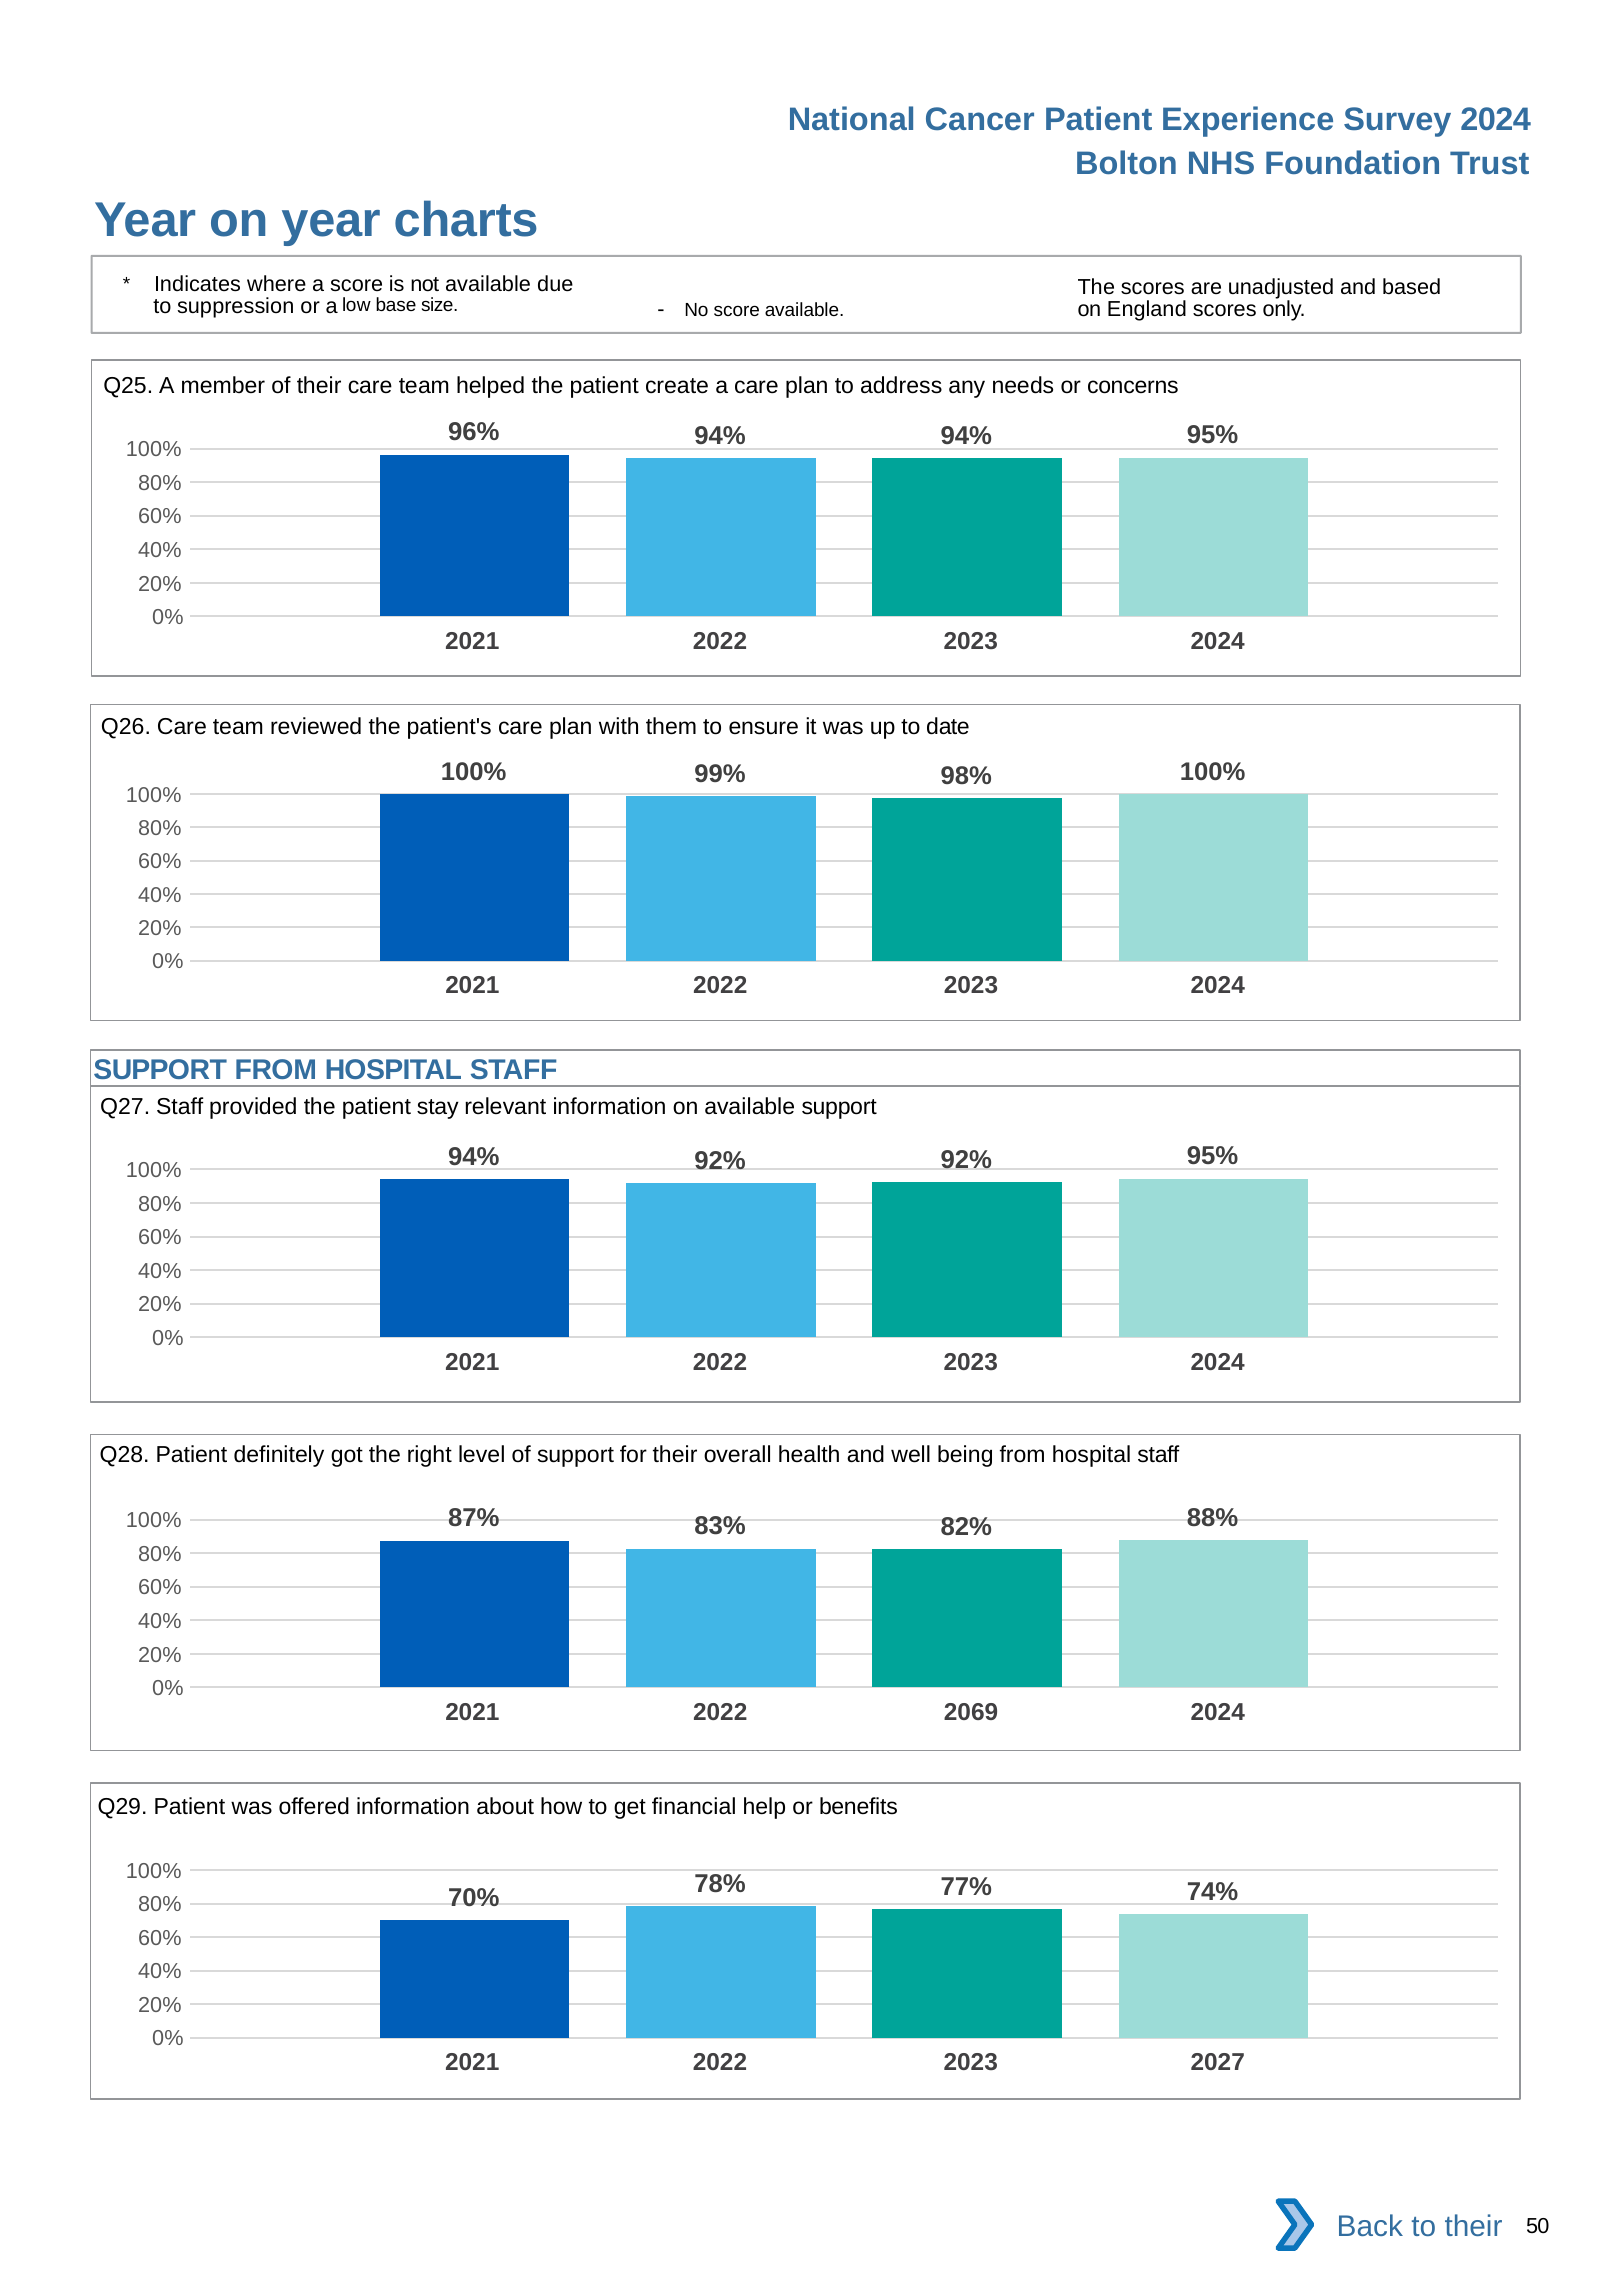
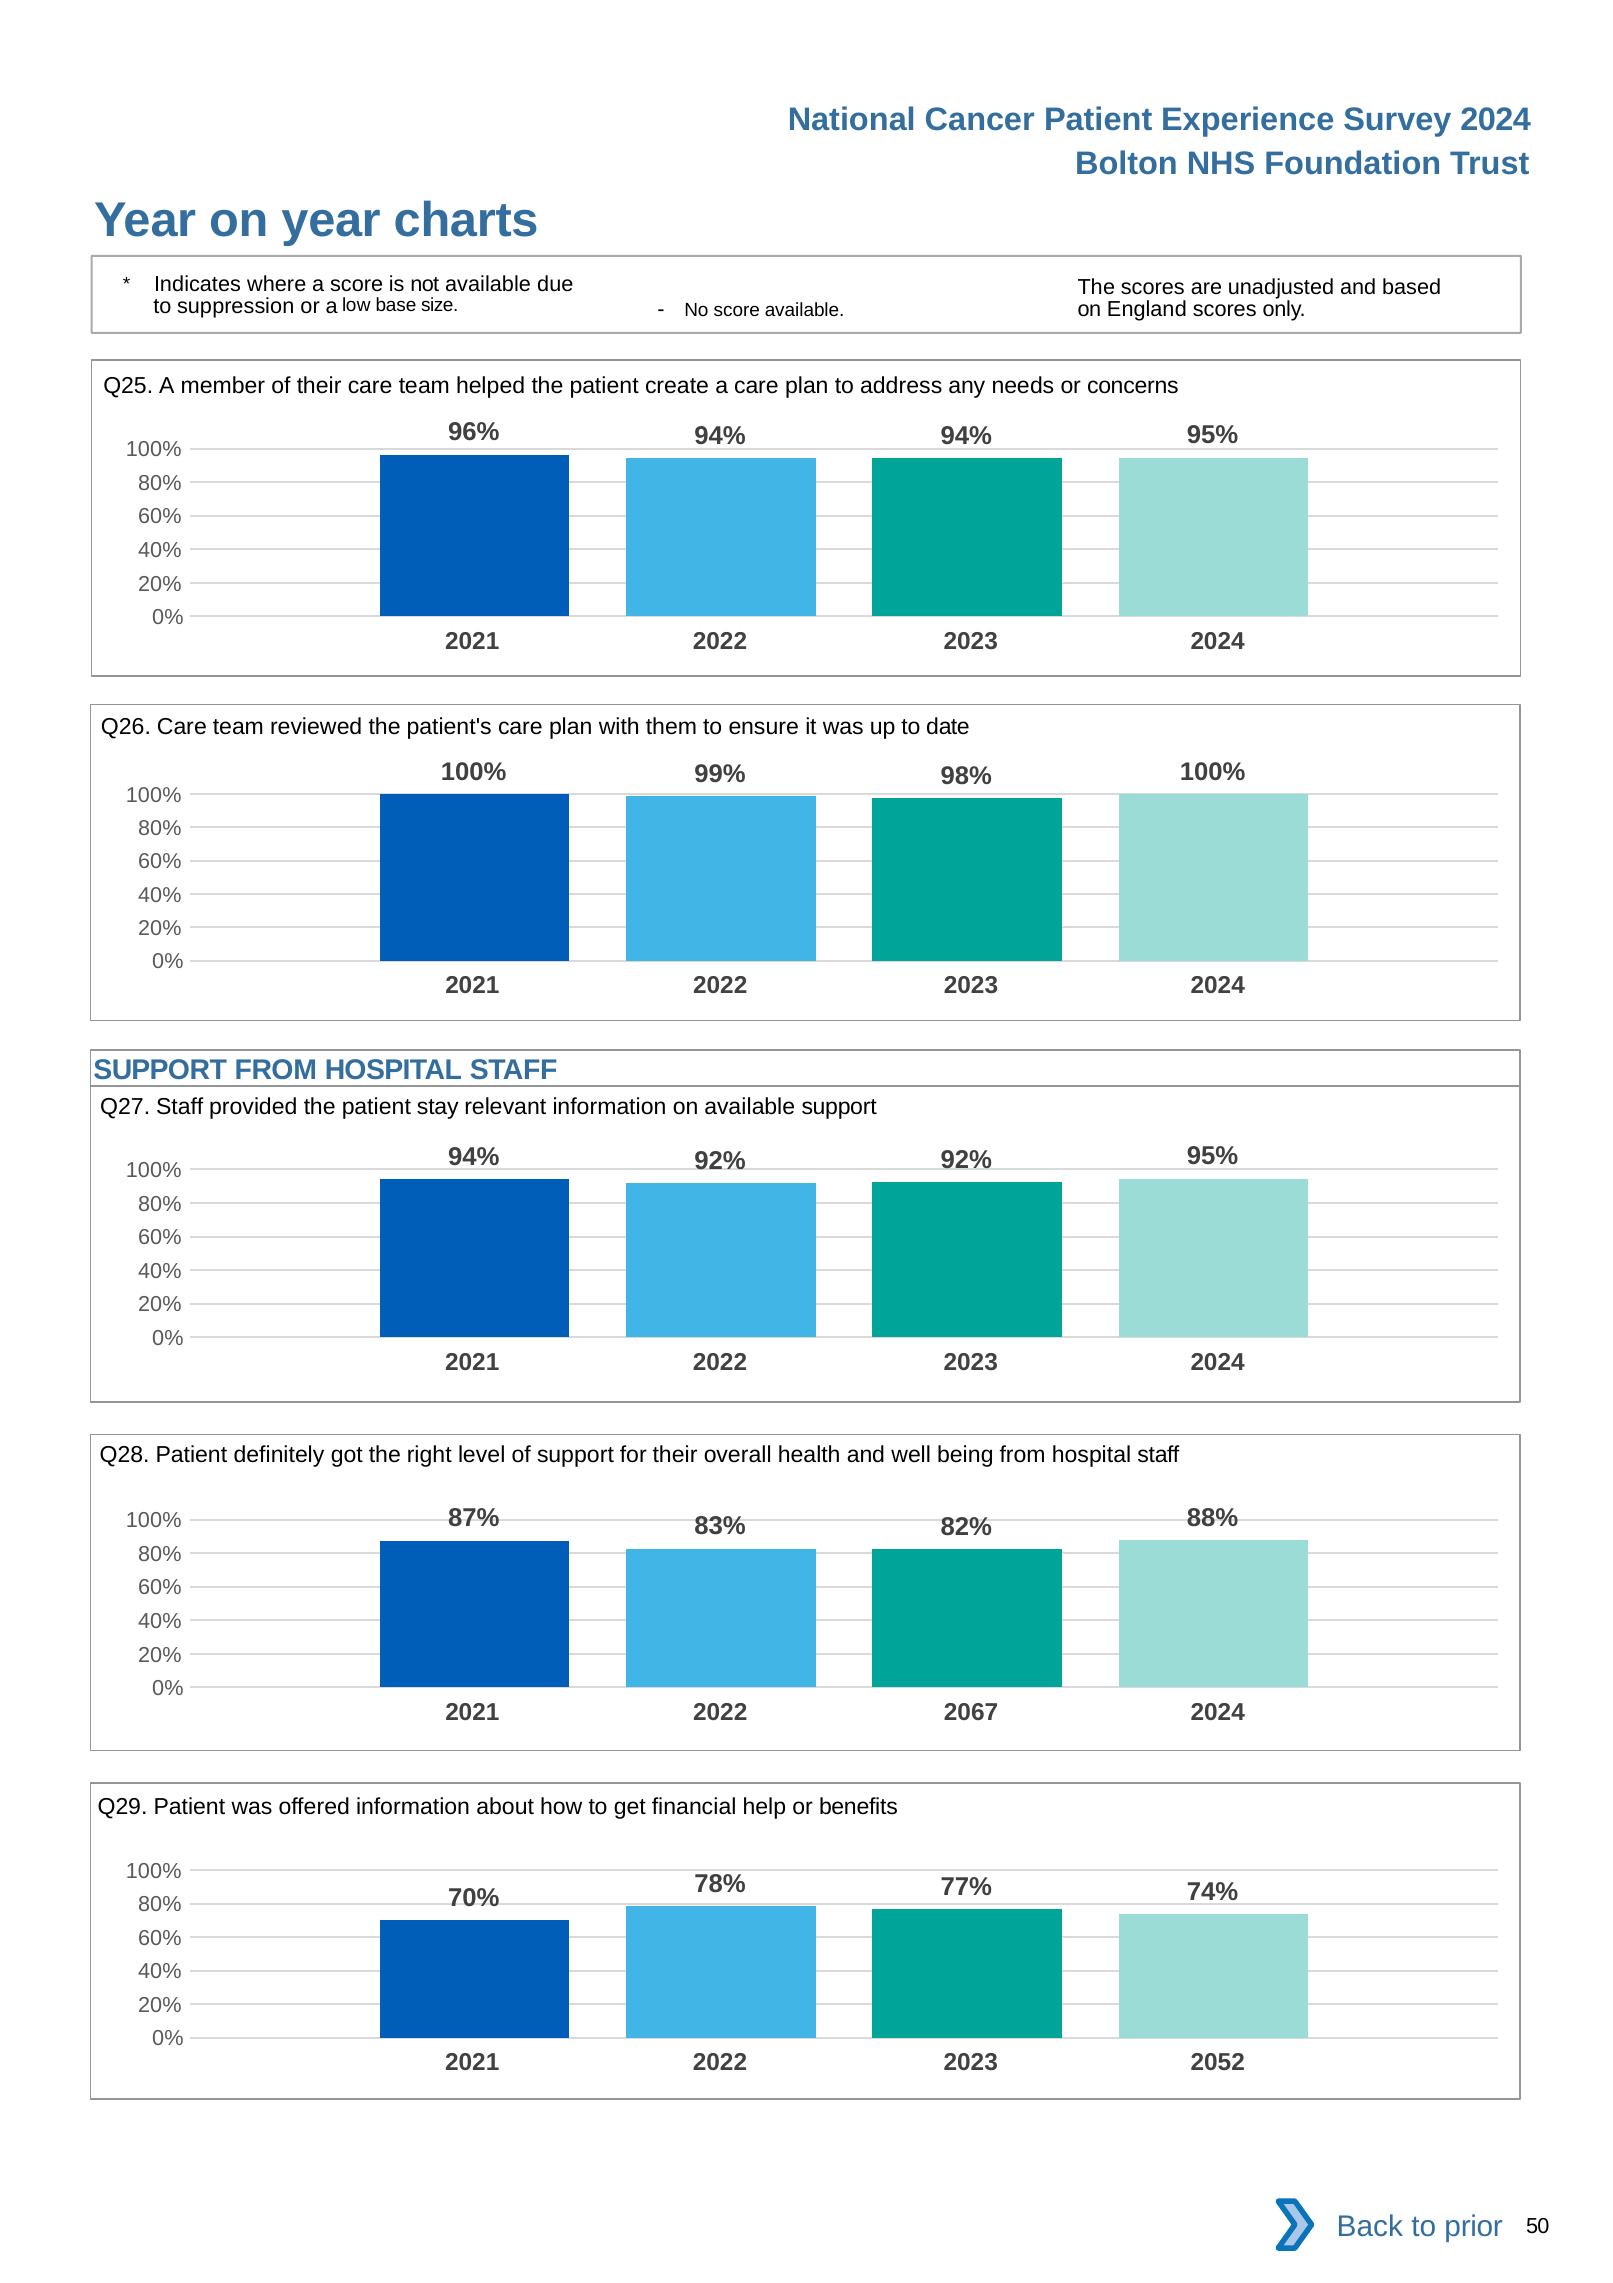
2069: 2069 -> 2067 (971, 1712)
2027: 2027 -> 2052 (1218, 2062)
to their: their -> prior (1474, 2226)
